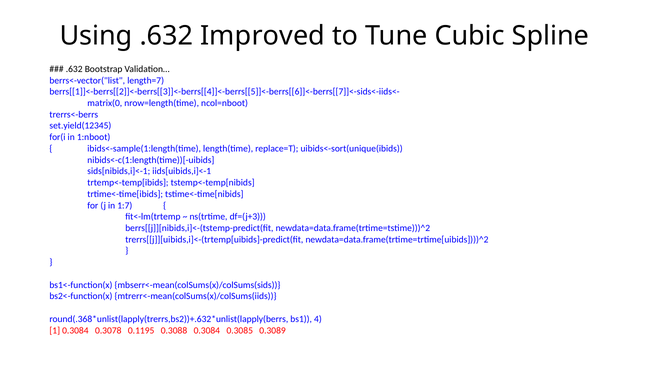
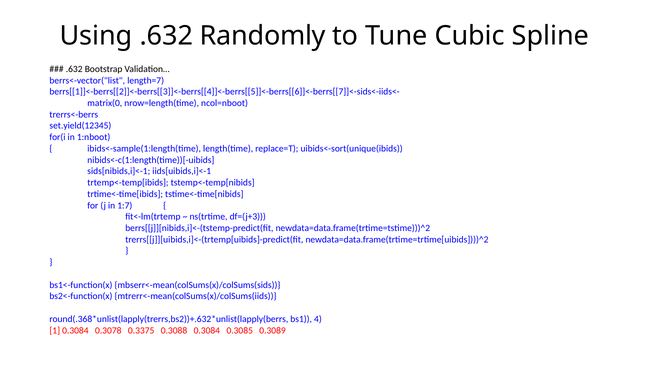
Improved: Improved -> Randomly (263, 36)
0.1195: 0.1195 -> 0.3375 (141, 330)
